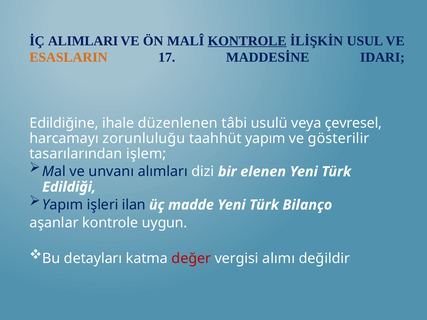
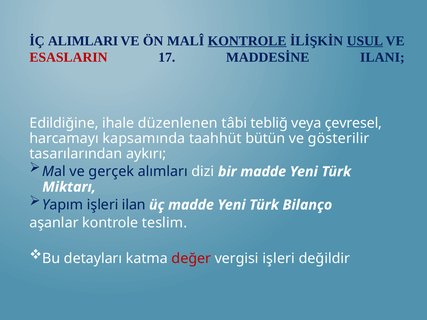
USUL underline: none -> present (365, 41)
ESASLARIN colour: orange -> red (68, 57)
IDARI: IDARI -> ILANI (382, 57)
usulü: usulü -> tebliğ (269, 123)
zorunluluğu: zorunluluğu -> kapsamında (144, 138)
taahhüt yapım: yapım -> bütün (265, 138)
işlem: işlem -> aykırı (146, 154)
unvanı: unvanı -> gerçek (111, 172)
bir elenen: elenen -> madde (263, 172)
Edildiği: Edildiği -> Miktarı (69, 187)
uygun: uygun -> teslim (165, 223)
vergisi alımı: alımı -> işleri (279, 259)
